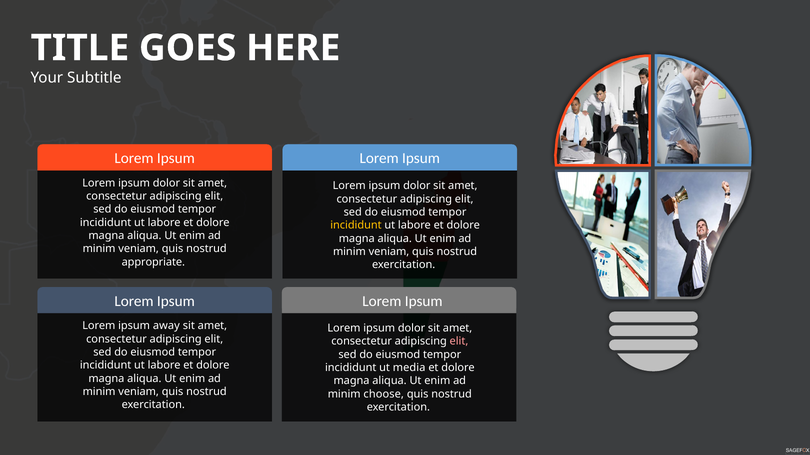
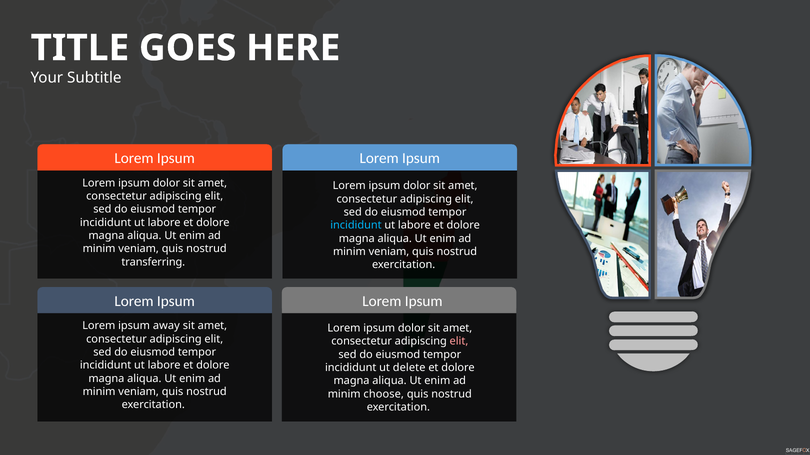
incididunt colour: yellow -> light blue (356, 226)
appropriate: appropriate -> transferring (153, 262)
media: media -> delete (409, 368)
